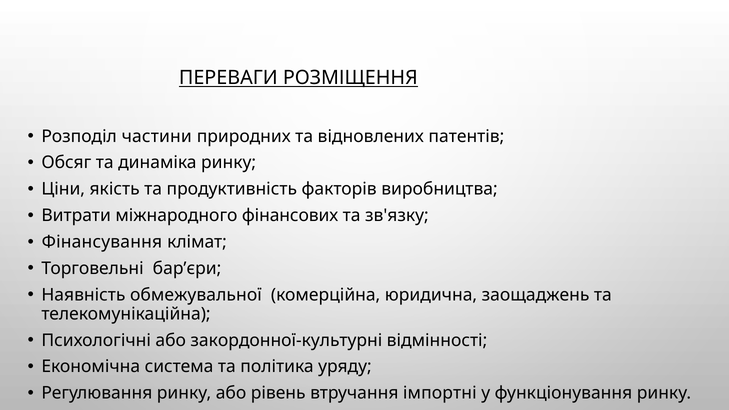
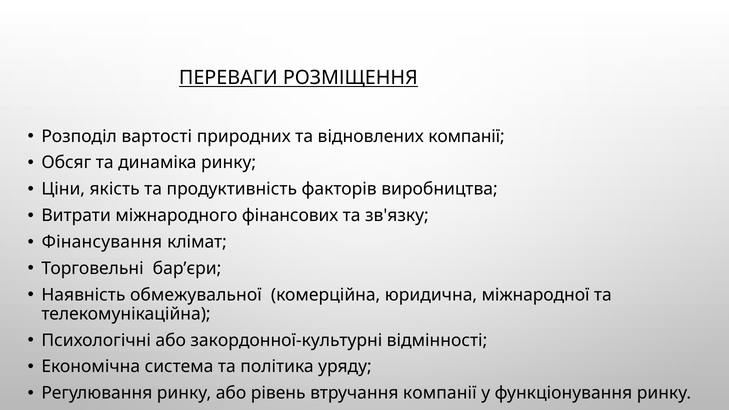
частини: частини -> вартості (157, 136)
відновлених патентів: патентів -> компанії (467, 136)
заощаджень: заощаджень -> міжнародної (536, 295)
втручання імпортні: імпортні -> компанії (440, 393)
